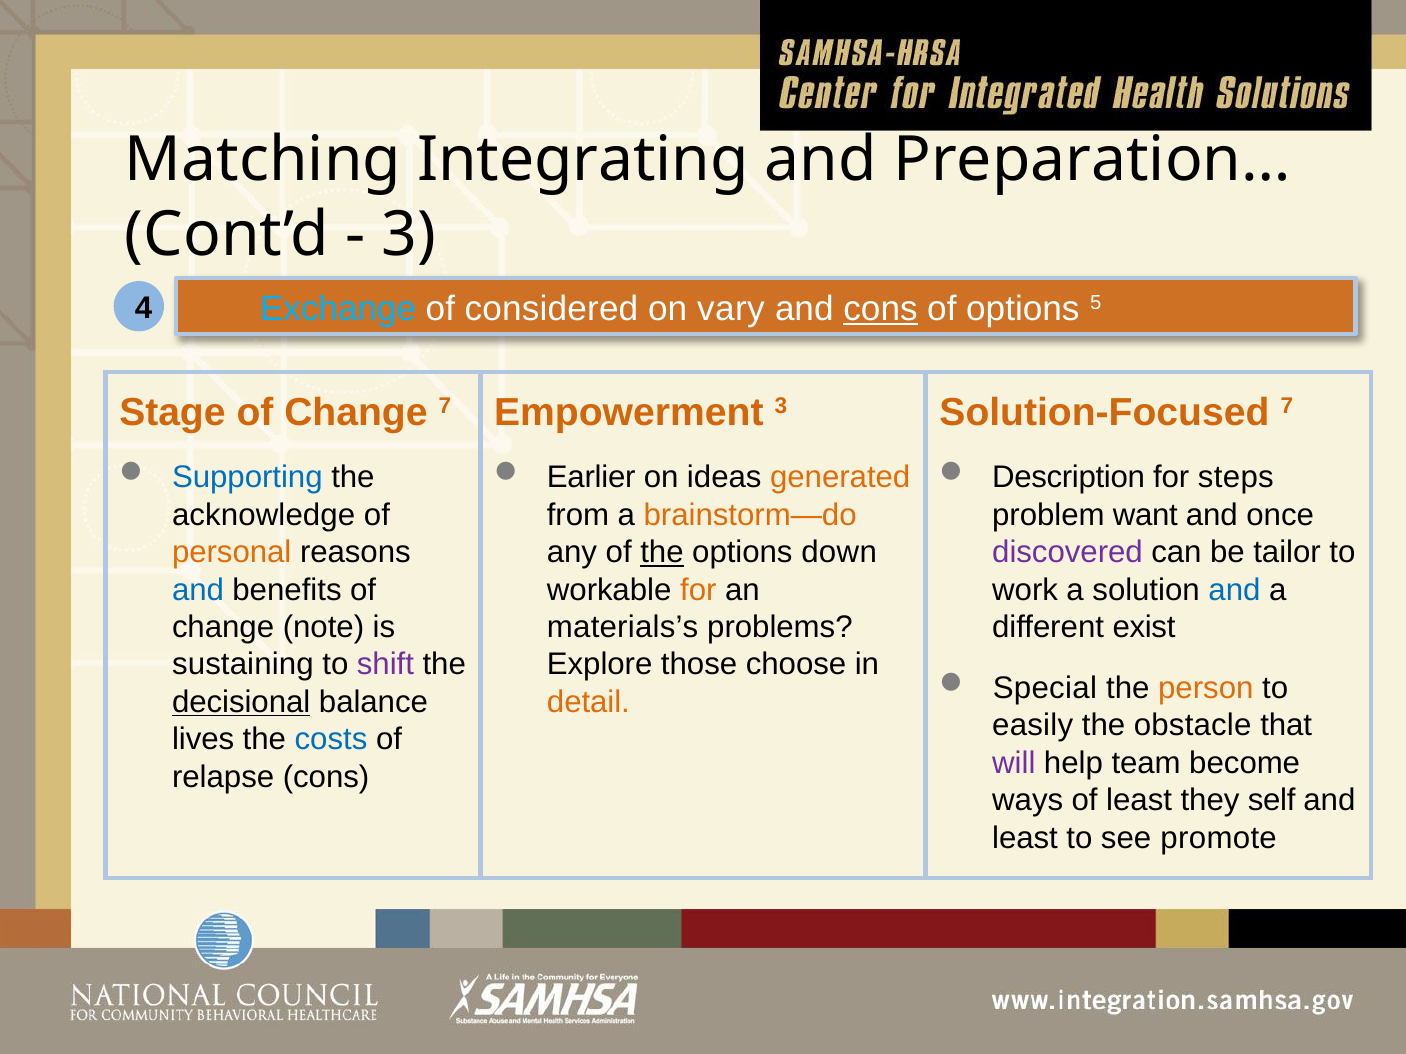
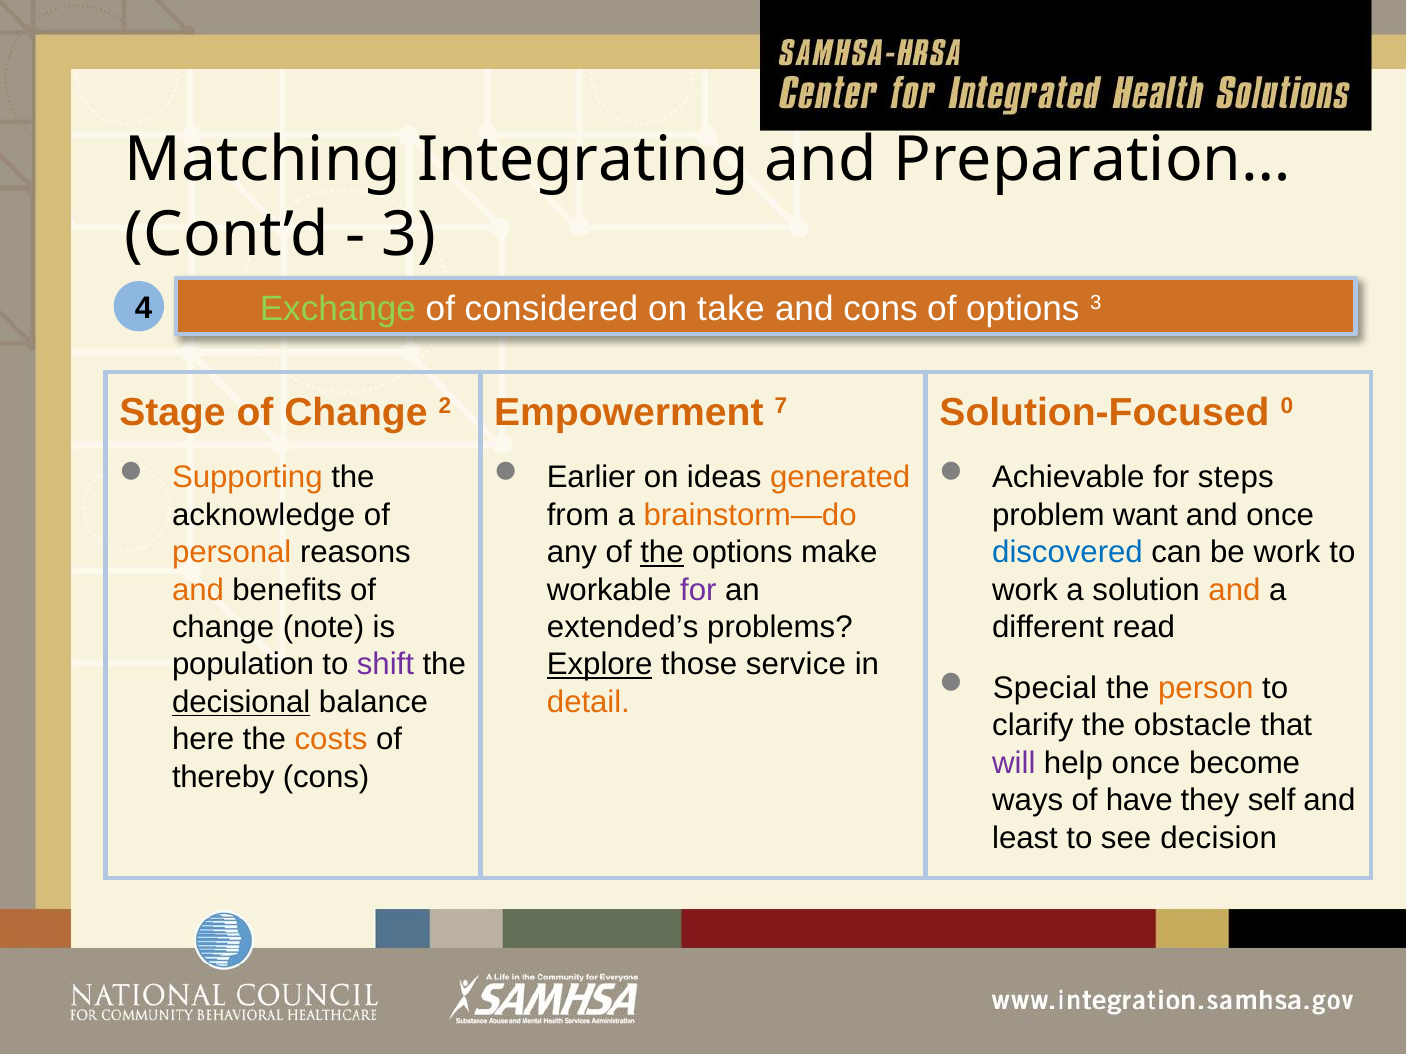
Exchange colour: light blue -> light green (338, 309)
vary: vary -> take (731, 309)
cons underline: present -> none (881, 309)
options 5: 5 -> 3 (1096, 303)
Change 7: 7 -> 2 (445, 406)
Empowerment 3: 3 -> 7 (781, 406)
Solution-Focused 7: 7 -> 0 (1287, 406)
Supporting colour: blue -> orange (247, 478)
Description: Description -> Achievable (1068, 478)
down: down -> make (839, 553)
discovered colour: purple -> blue (1068, 553)
be tailor: tailor -> work (1287, 553)
and colour: blue -> orange (198, 590)
for colour: orange -> purple (698, 590)
and colour: blue -> orange (1234, 590)
materials’s: materials’s -> extended’s (623, 627)
exist: exist -> read (1144, 627)
sustaining: sustaining -> population (243, 665)
Explore underline: none -> present (600, 665)
choose: choose -> service (796, 665)
easily: easily -> clarify (1033, 726)
lives: lives -> here (203, 740)
costs colour: blue -> orange (331, 740)
help team: team -> once (1146, 763)
relapse: relapse -> thereby (223, 777)
of least: least -> have (1139, 801)
promote: promote -> decision (1219, 838)
